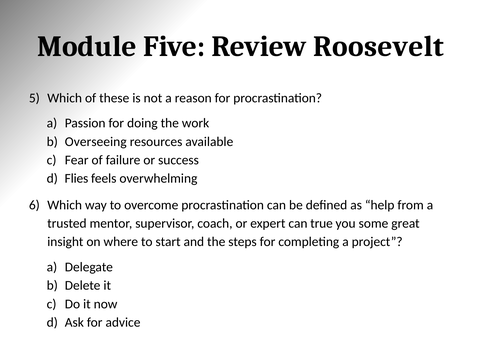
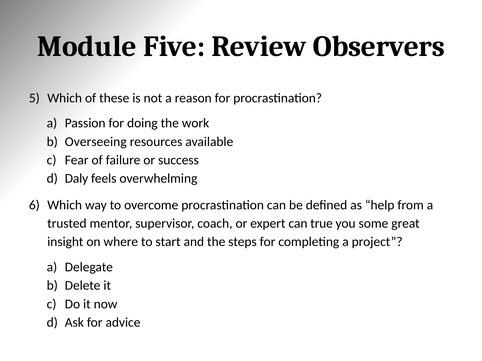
Roosevelt: Roosevelt -> Observers (379, 47)
Flies: Flies -> Daly (76, 179)
